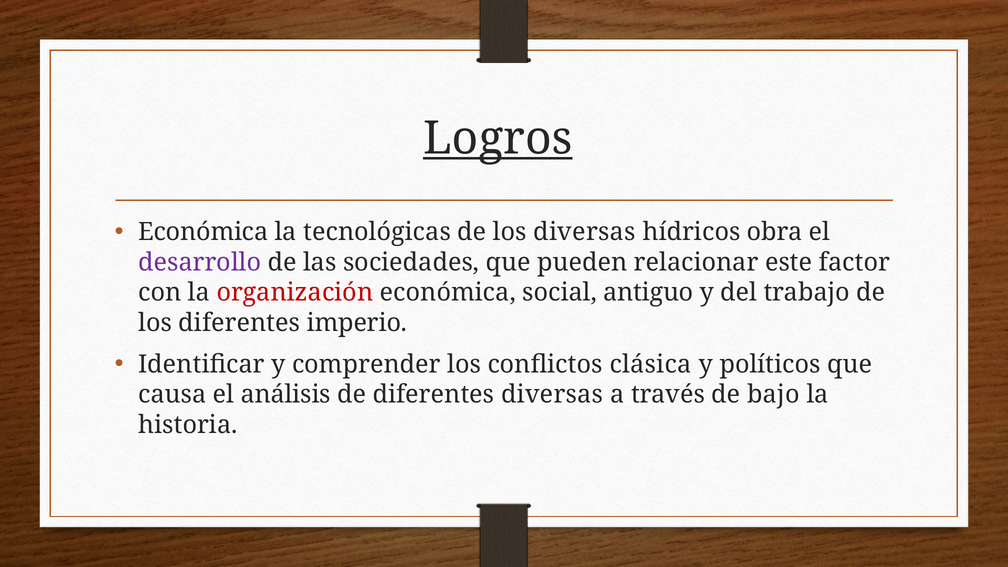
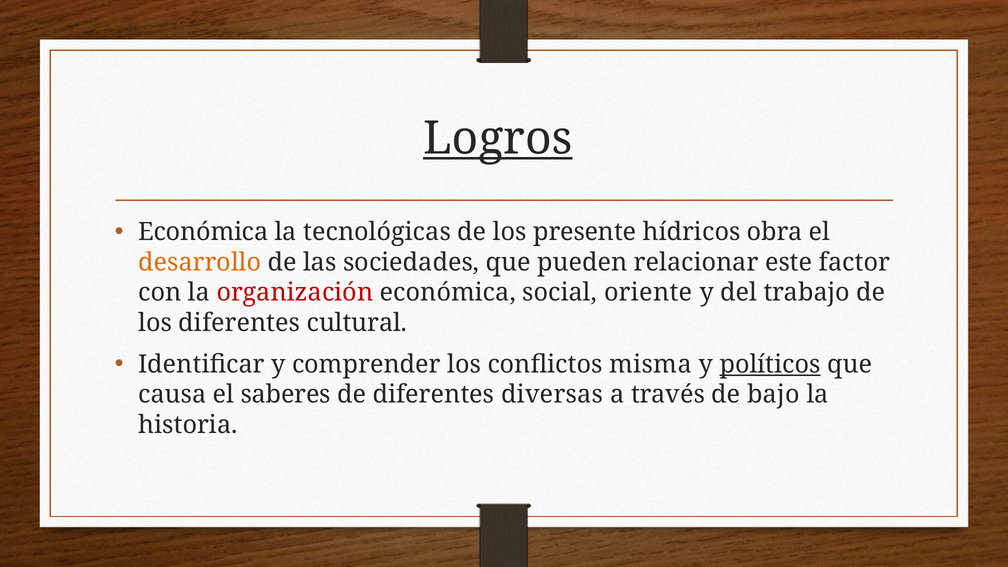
los diversas: diversas -> presente (585, 232)
desarrollo colour: purple -> orange (200, 262)
antiguo: antiguo -> oriente (648, 293)
imperio: imperio -> cultural (357, 323)
clásica: clásica -> misma (651, 364)
políticos underline: none -> present (770, 364)
análisis: análisis -> saberes (286, 395)
